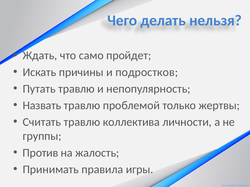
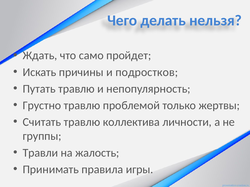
Назвать: Назвать -> Грустно (42, 106)
Против: Против -> Травли (40, 153)
